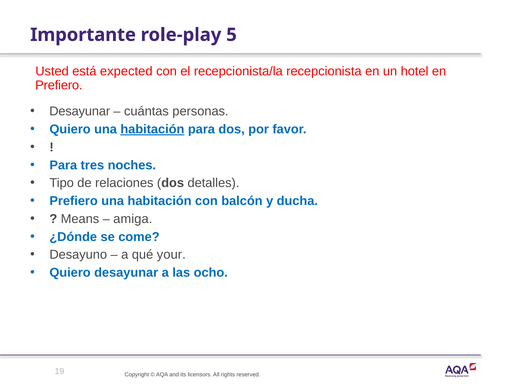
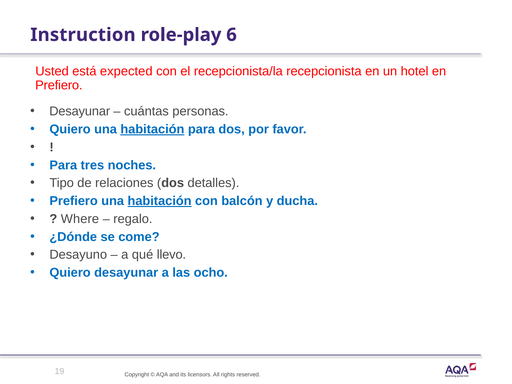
Importante: Importante -> Instruction (83, 35)
5: 5 -> 6 (232, 35)
habitación underline: none -> present (160, 201)
Means: Means -> Where (80, 219)
amiga: amiga -> regalo (133, 219)
your: your -> llevo (171, 255)
